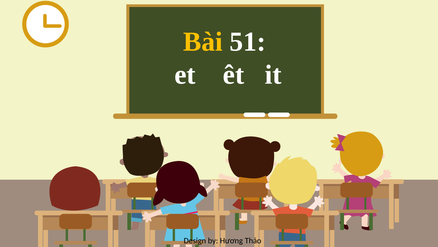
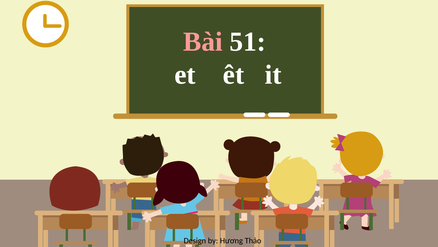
Bài colour: yellow -> pink (203, 42)
